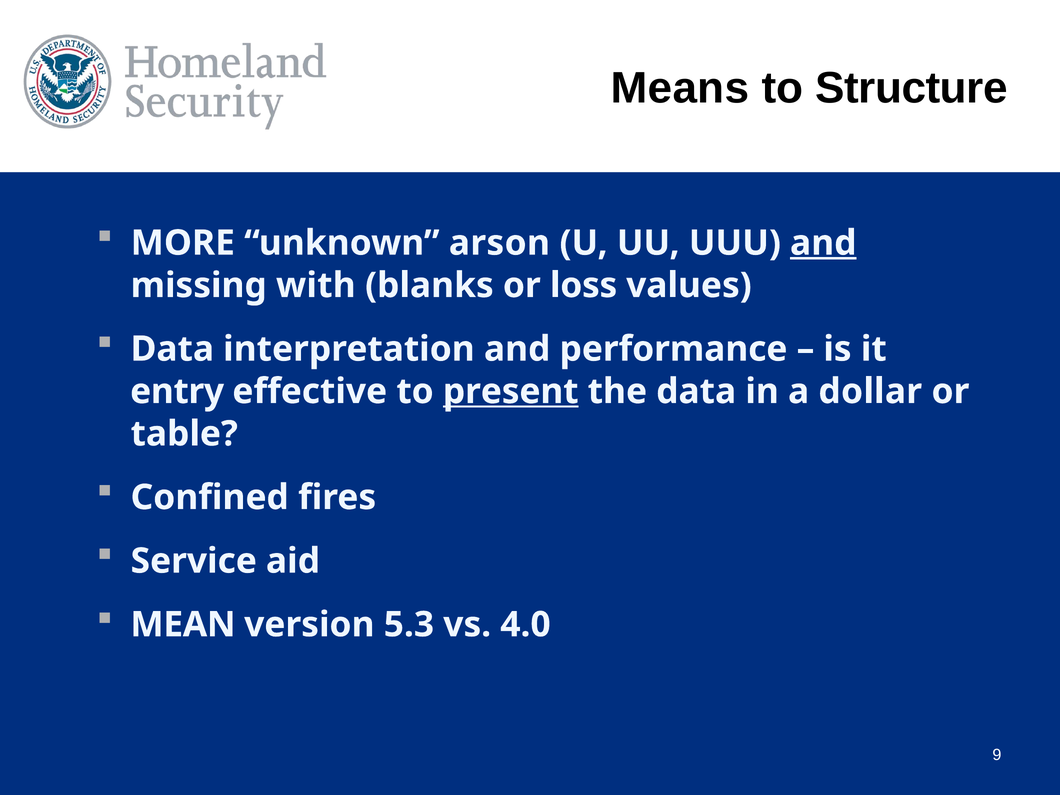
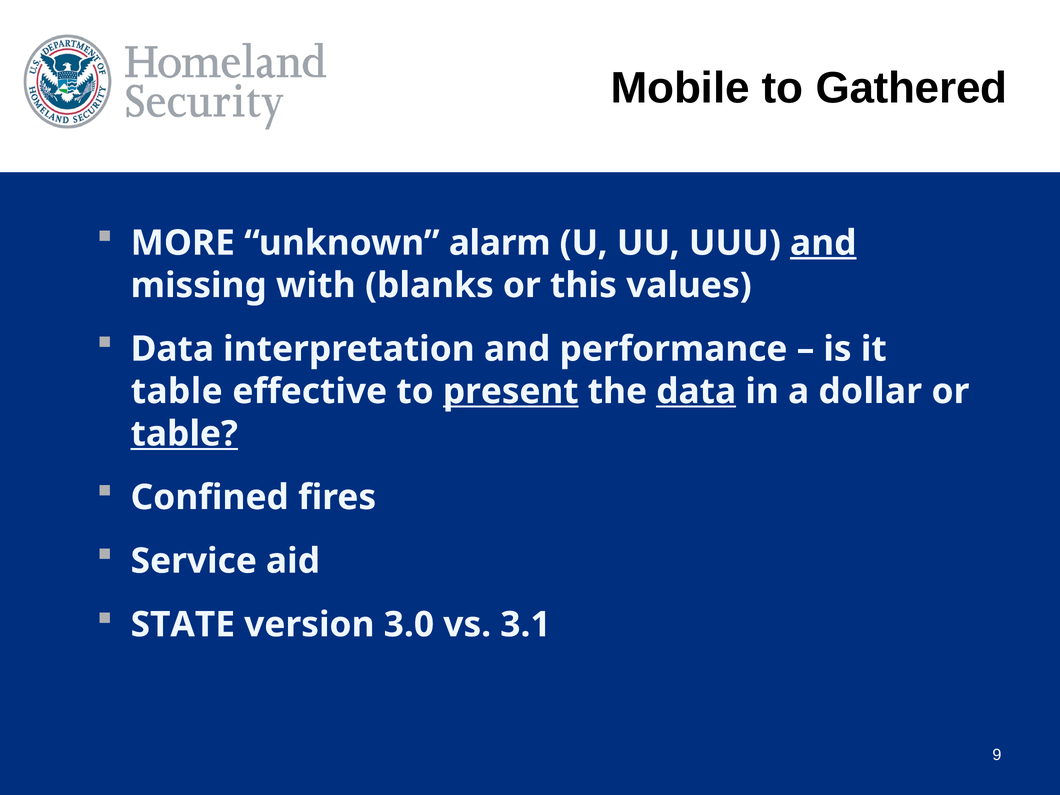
Means: Means -> Mobile (680, 88)
Structure: Structure -> Gathered (911, 88)
arson: arson -> alarm (500, 243)
loss: loss -> this (583, 285)
entry: entry -> table (177, 391)
data underline: none -> present (696, 391)
table underline: none -> present (184, 434)
MEAN: MEAN -> STATE (183, 625)
5.3: 5.3 -> 3.0 (409, 625)
4.0: 4.0 -> 3.1 (525, 625)
